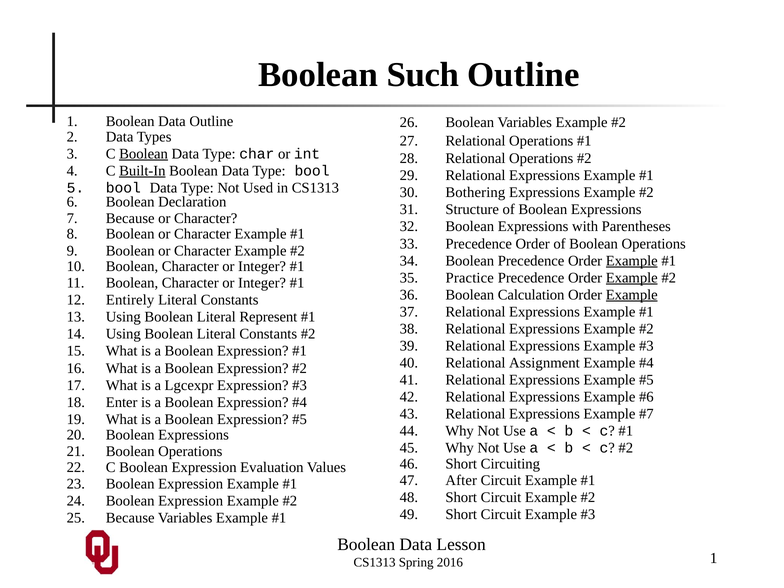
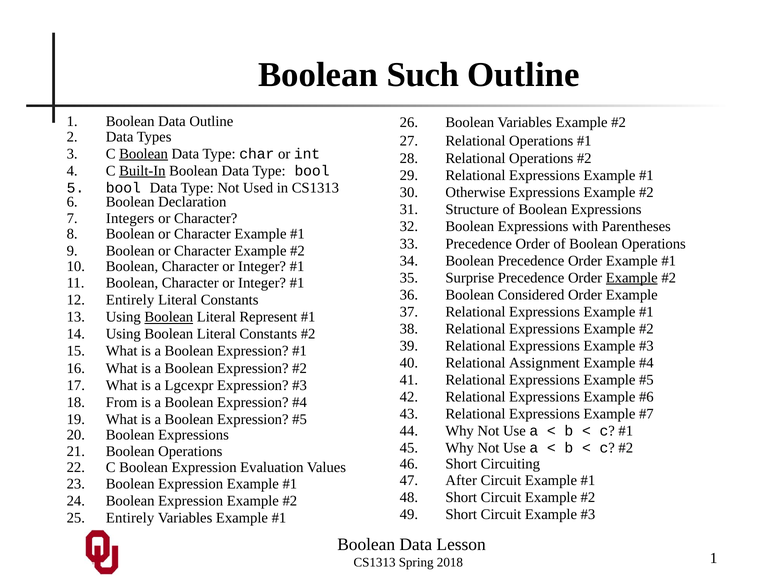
Bothering: Bothering -> Otherwise (475, 193)
7 Because: Because -> Integers (130, 218)
Example underline: present -> none (632, 261)
Practice: Practice -> Surprise (470, 278)
Calculation: Calculation -> Considered (531, 295)
Example underline: present -> none (632, 295)
Boolean underline: none -> present (169, 317)
Enter: Enter -> From (122, 402)
Because: Because -> Entirely (130, 518)
2016: 2016 -> 2018 (450, 562)
